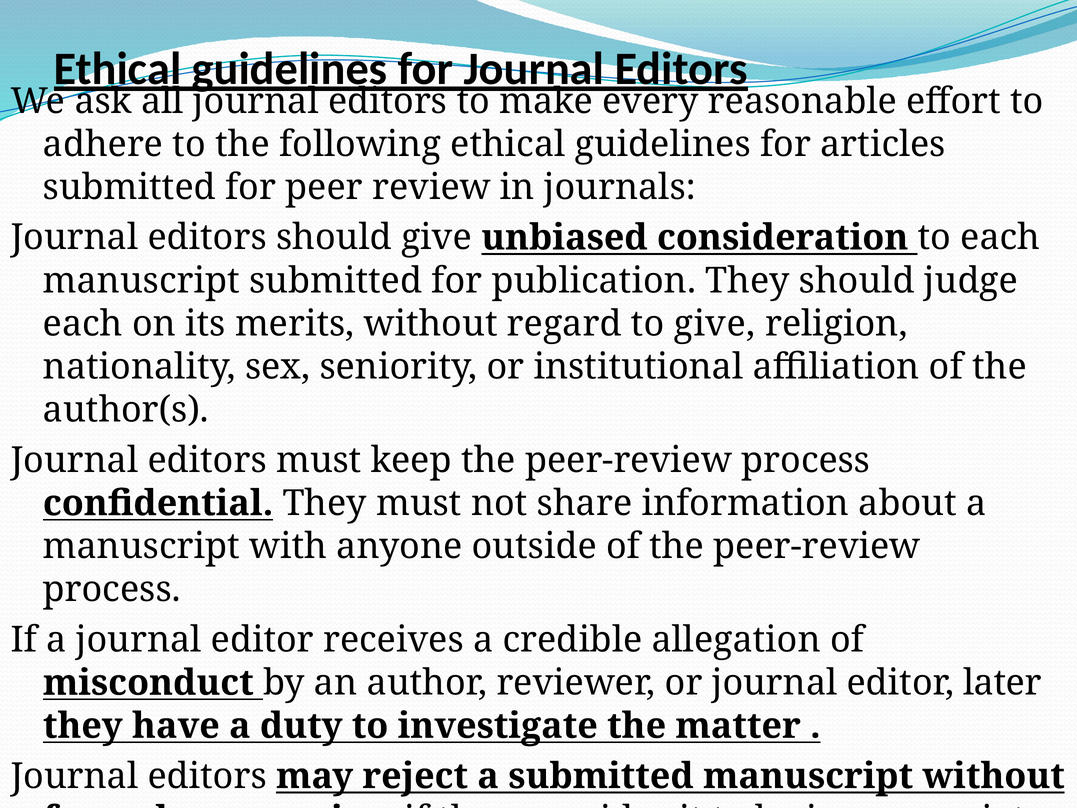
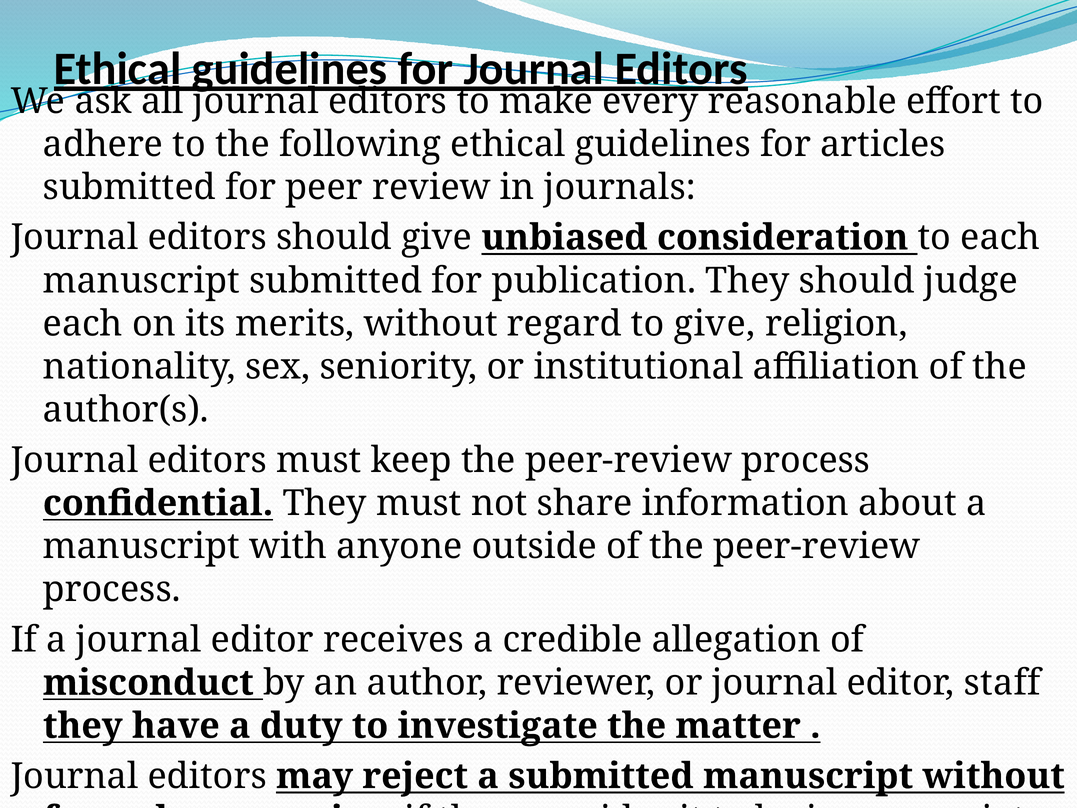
later: later -> staff (1002, 683)
